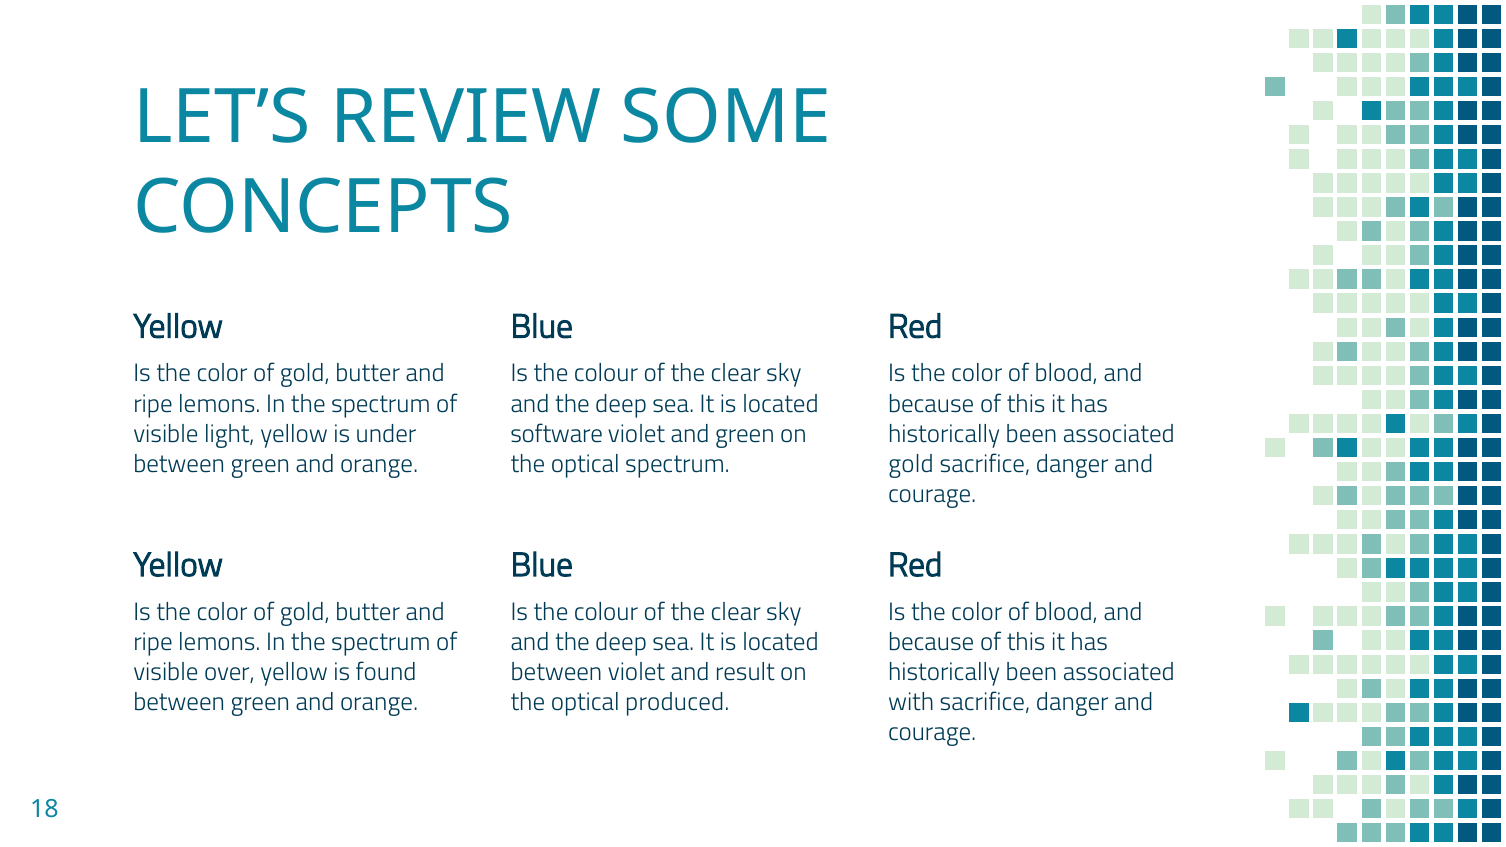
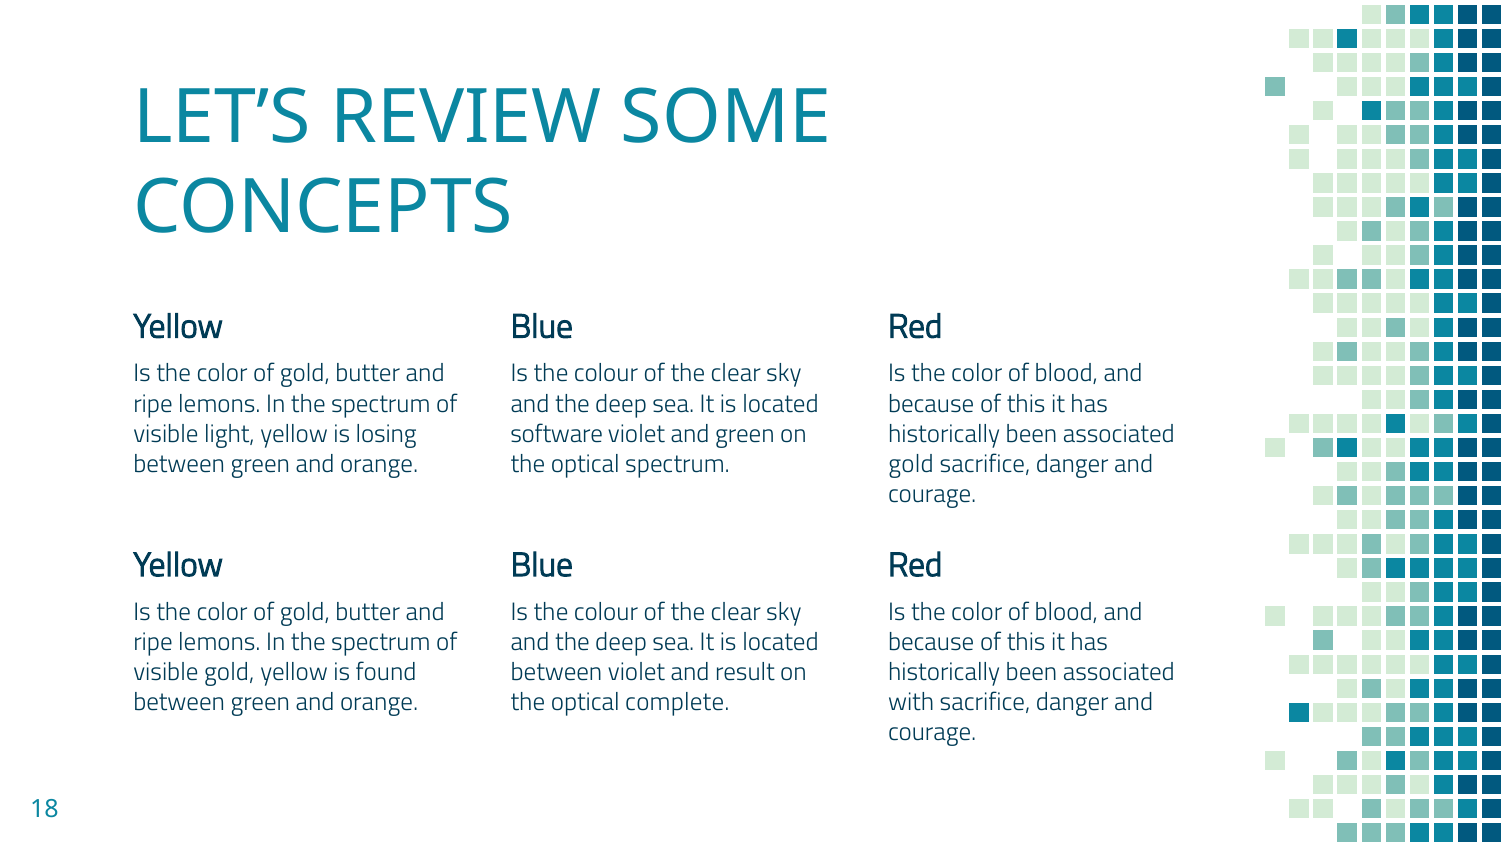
under: under -> losing (386, 434)
visible over: over -> gold (229, 672)
produced: produced -> complete (677, 703)
